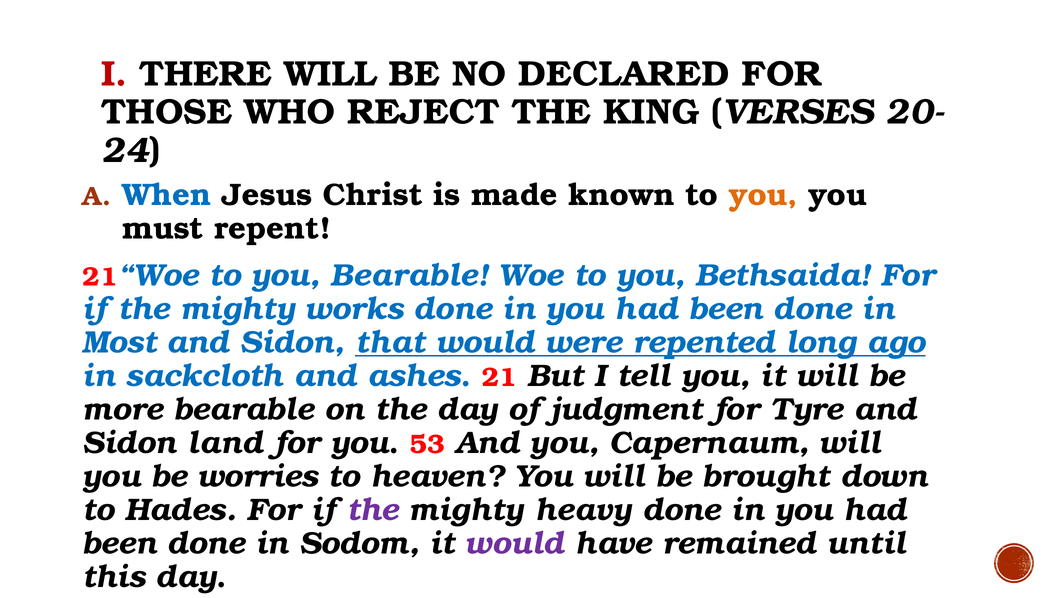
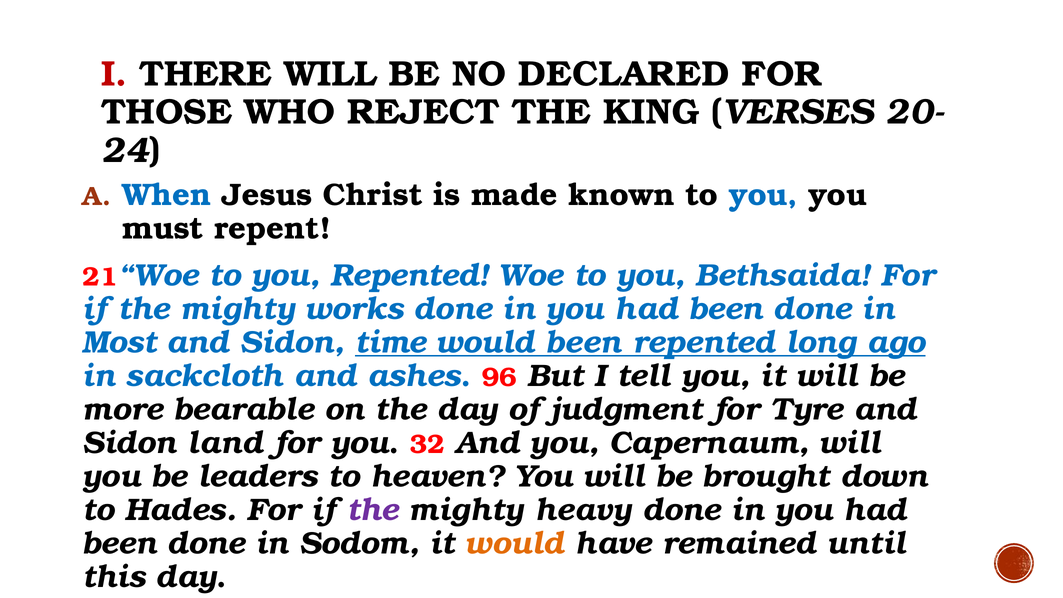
you colour: orange -> blue (763, 195)
you Bearable: Bearable -> Repented (409, 275)
that: that -> time (391, 342)
would were: were -> been (584, 342)
ashes 21: 21 -> 96 (499, 377)
53: 53 -> 32 (427, 444)
worries: worries -> leaders (258, 476)
would colour: purple -> orange (515, 543)
